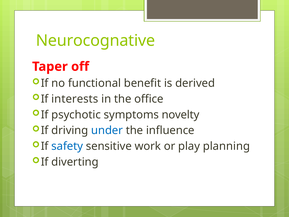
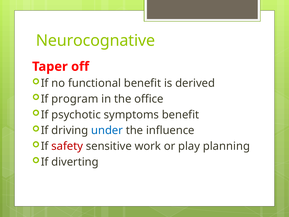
interests: interests -> program (75, 99)
symptoms novelty: novelty -> benefit (180, 115)
safety colour: blue -> red (67, 146)
